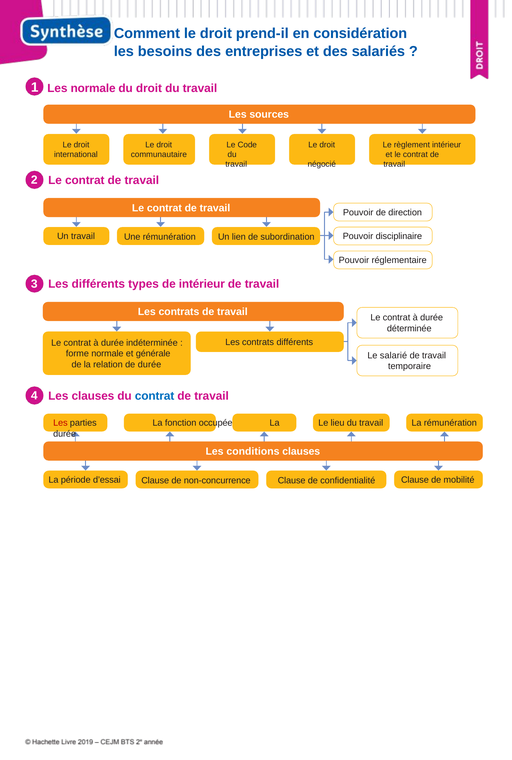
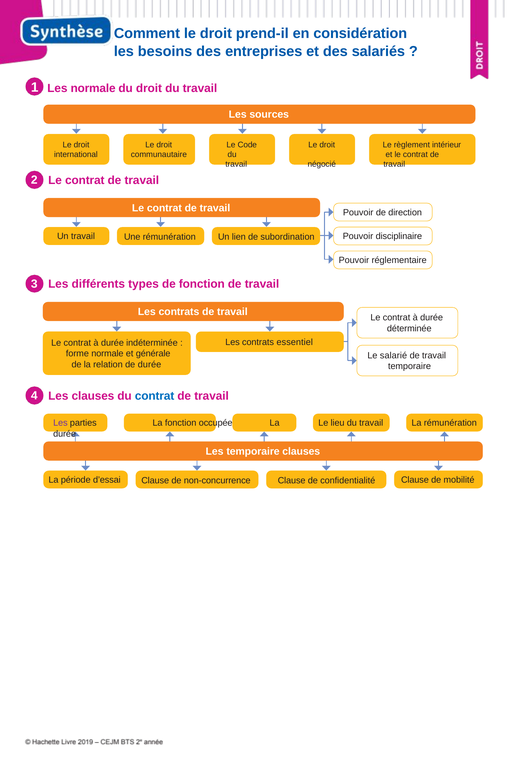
de intérieur: intérieur -> fonction (202, 284)
contrats différents: différents -> essentiel (295, 342)
Les colour: red -> purple (60, 423)
Les conditions: conditions -> temporaire (253, 452)
